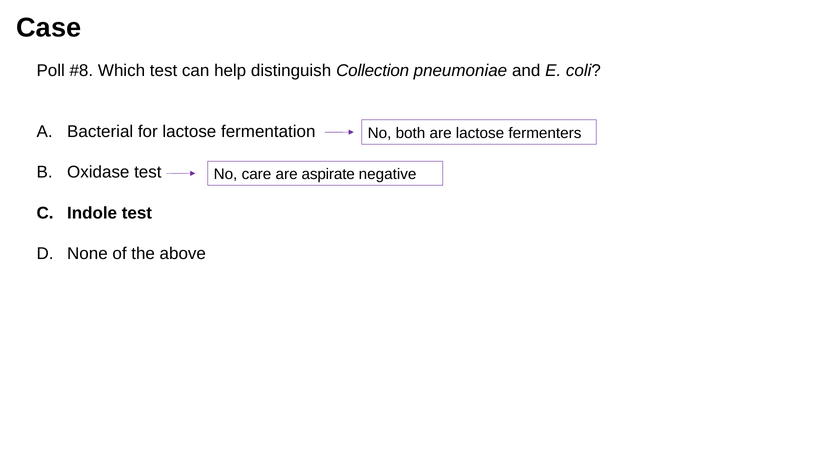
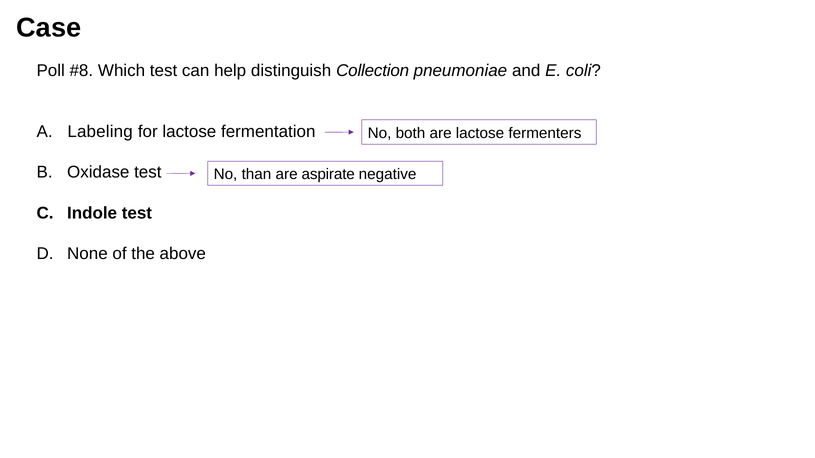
Bacterial: Bacterial -> Labeling (100, 132)
care: care -> than (256, 174)
